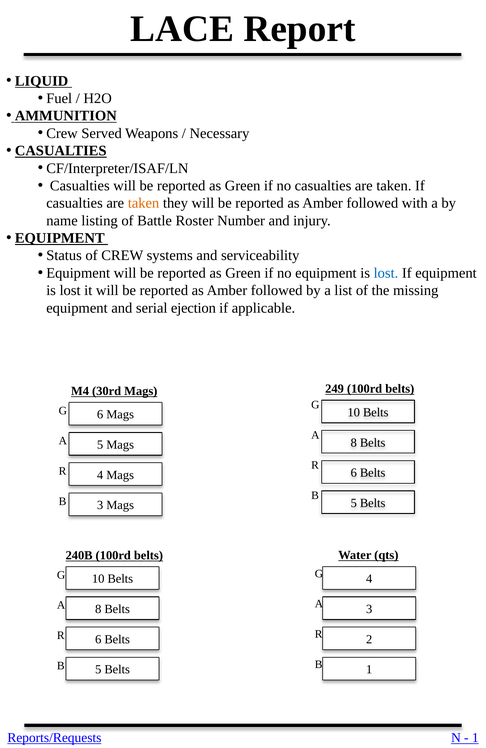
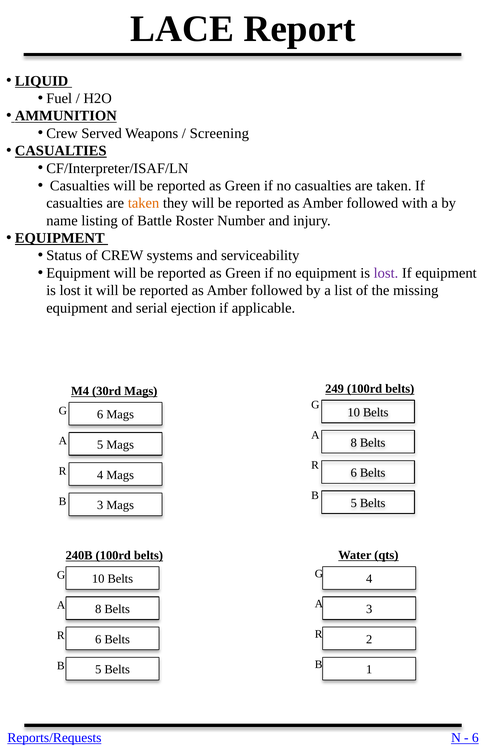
Necessary: Necessary -> Screening (219, 133)
lost colour: blue -> purple (386, 273)
1: 1 -> 6 (475, 737)
